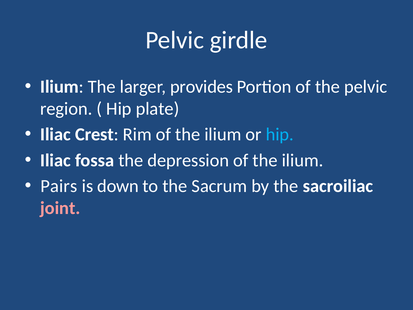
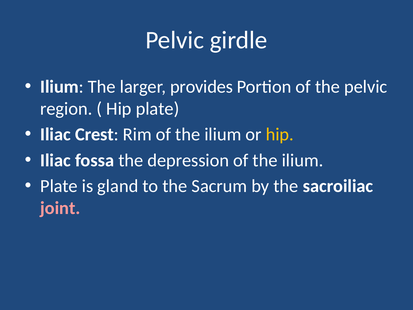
hip colour: light blue -> yellow (280, 134)
Pairs: Pairs -> Plate (59, 186)
down: down -> gland (118, 186)
